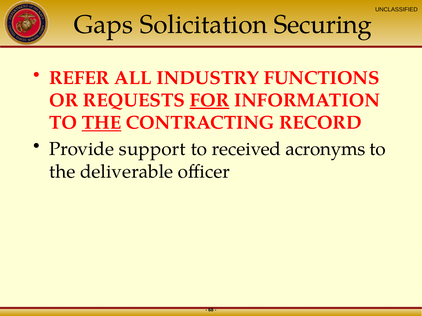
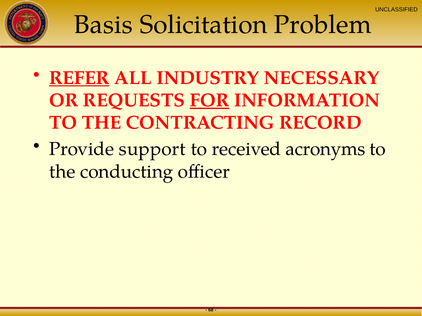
Gaps: Gaps -> Basis (103, 25)
Securing: Securing -> Problem (323, 25)
REFER underline: none -> present (79, 78)
FUNCTIONS: FUNCTIONS -> NECESSARY (322, 78)
THE underline: present -> none (101, 123)
deliverable: deliverable -> conducting (127, 172)
